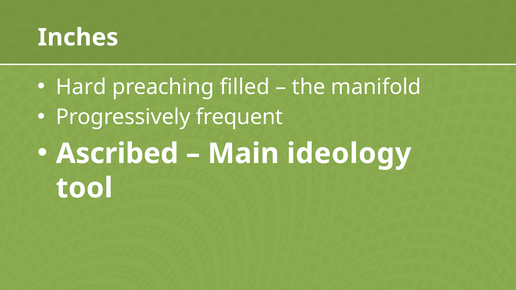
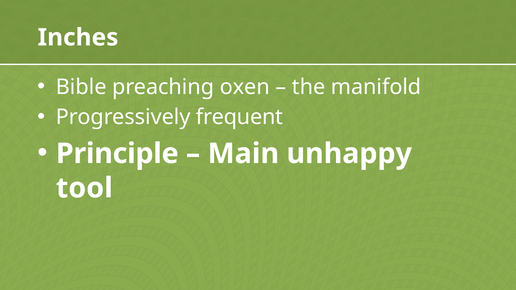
Hard: Hard -> Bible (81, 87)
filled: filled -> oxen (245, 87)
Ascribed: Ascribed -> Principle (117, 154)
ideology: ideology -> unhappy (349, 154)
